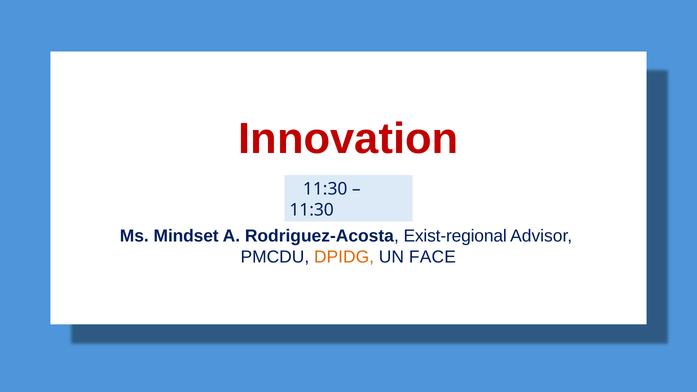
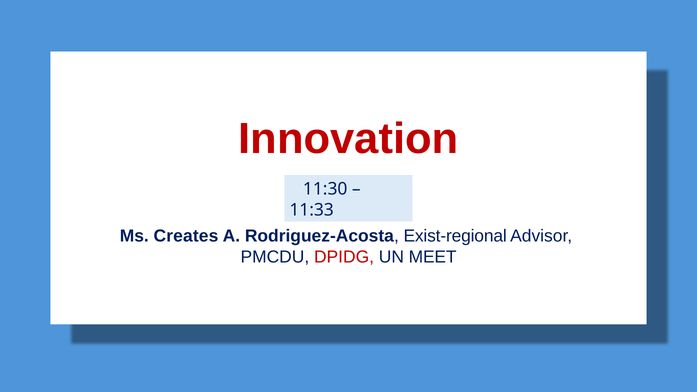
11:30: 11:30 -> 11:33 (312, 210)
Mindset: Mindset -> Creates (186, 236)
DPIDG colour: orange -> red (344, 257)
FACE: FACE -> MEET (433, 257)
